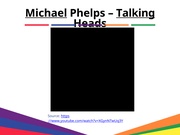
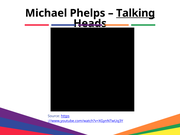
Michael underline: present -> none (46, 13)
